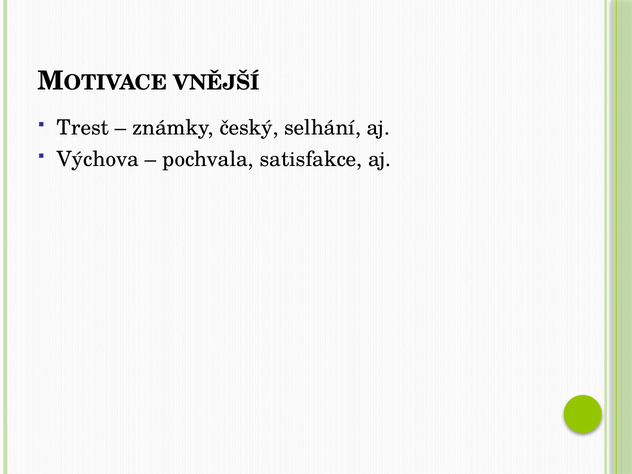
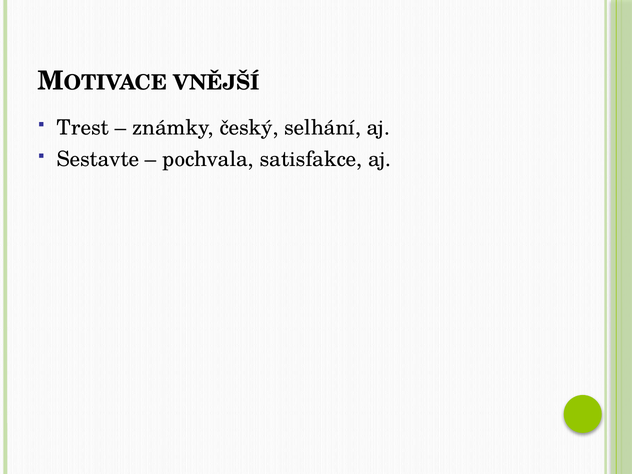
Výchova: Výchova -> Sestavte (98, 159)
